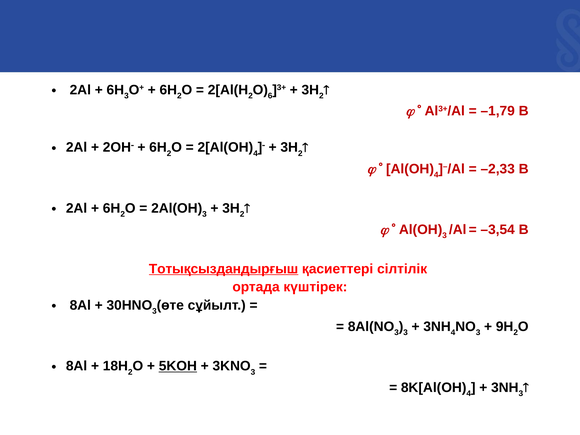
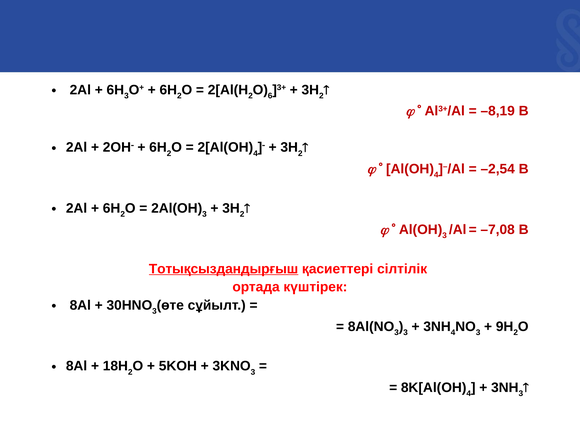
–1,79: –1,79 -> –8,19 (498, 111)
–2,33: –2,33 -> –2,54 (498, 169)
–3,54: –3,54 -> –7,08 (498, 230)
5KOH underline: present -> none (178, 366)
